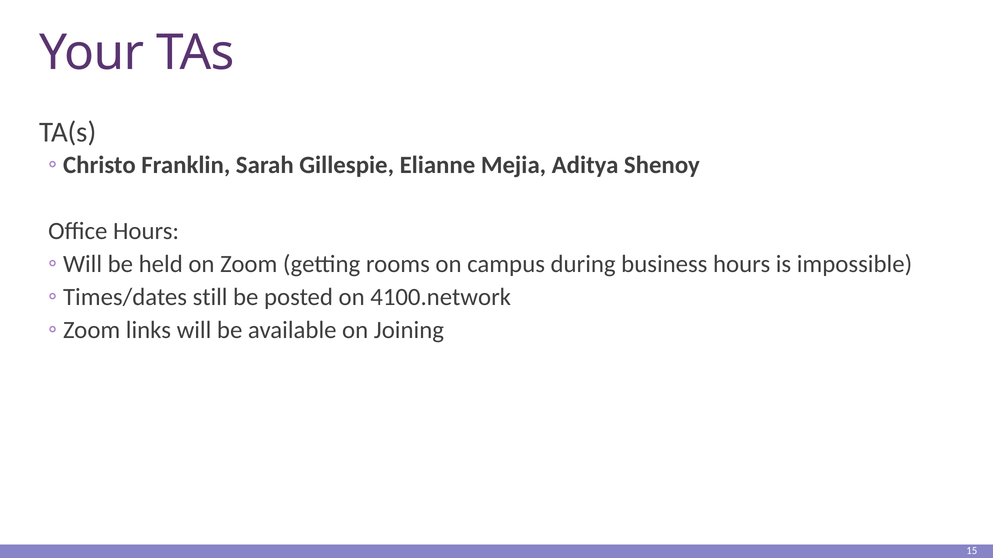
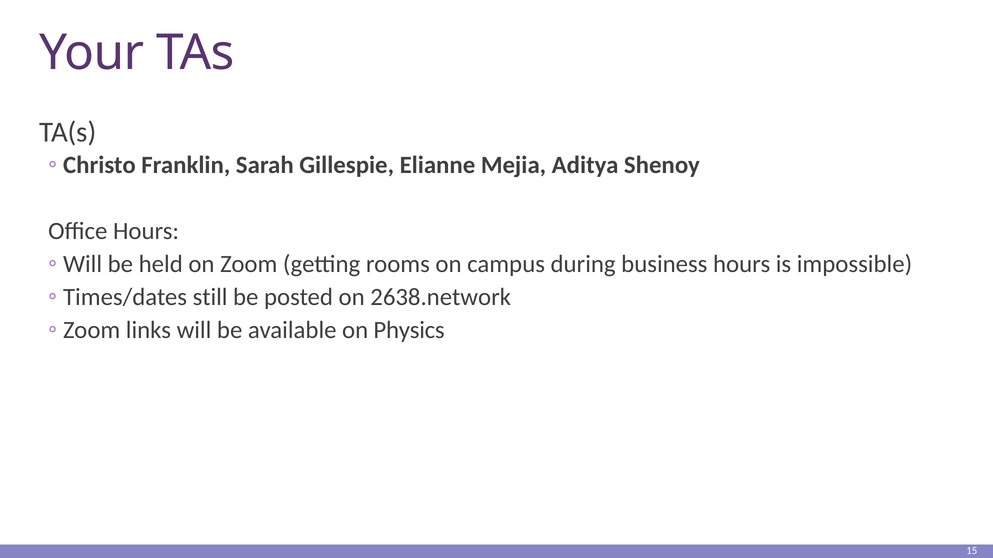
4100.network: 4100.network -> 2638.network (441, 298)
Joining: Joining -> Physics (409, 331)
